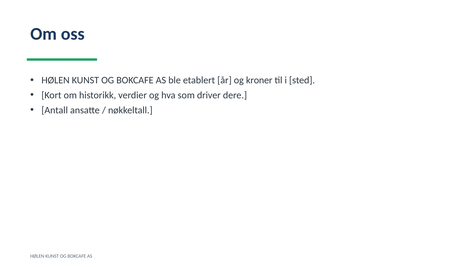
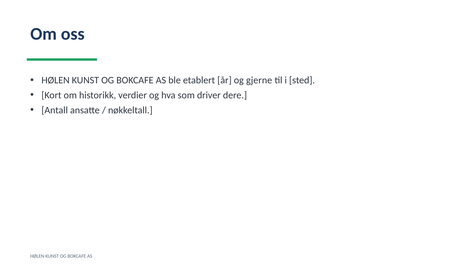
kroner: kroner -> gjerne (259, 81)
